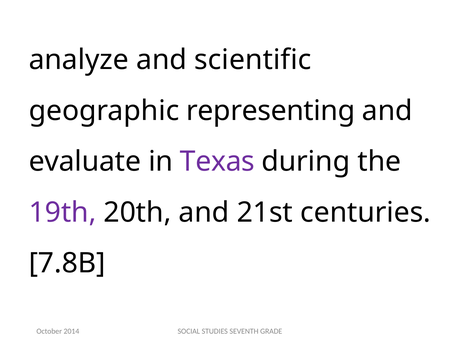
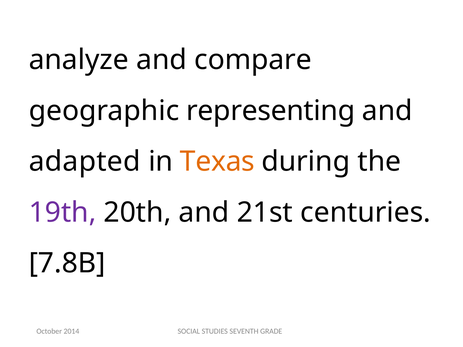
scientific: scientific -> compare (253, 60)
evaluate: evaluate -> adapted (85, 162)
Texas colour: purple -> orange (217, 162)
